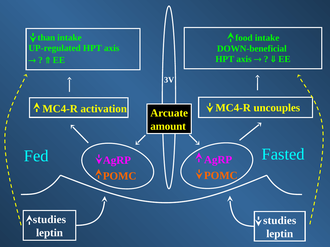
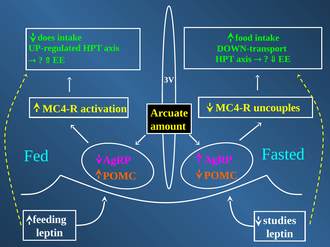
than: than -> does (46, 38)
DOWN-beneficial: DOWN-beneficial -> DOWN-transport (252, 49)
studies: studies -> feeding (50, 220)
